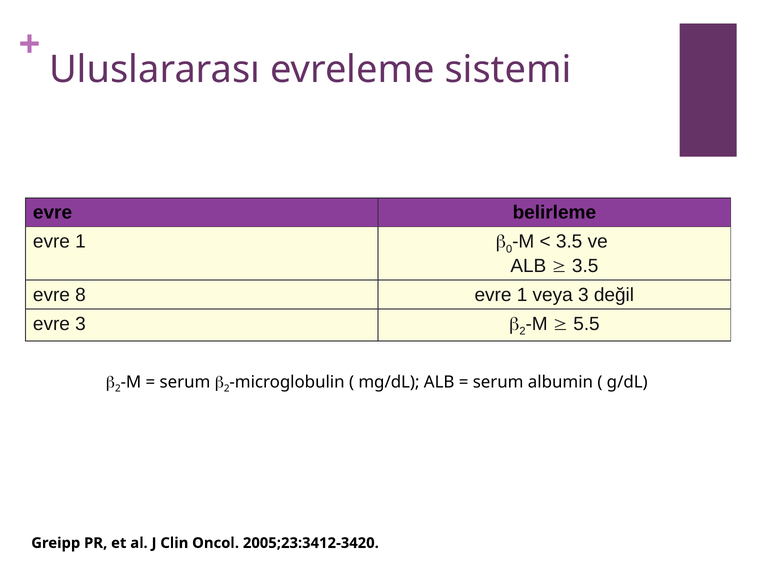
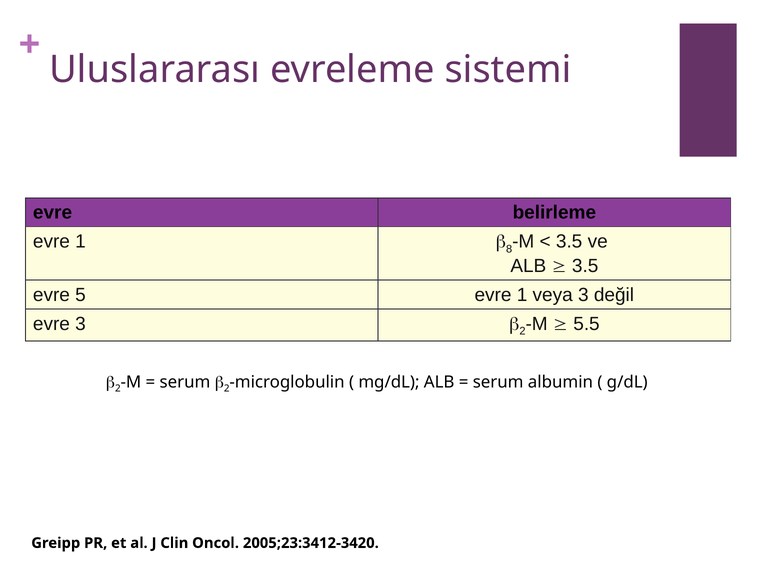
0: 0 -> 8 (509, 249)
8: 8 -> 5 (80, 295)
